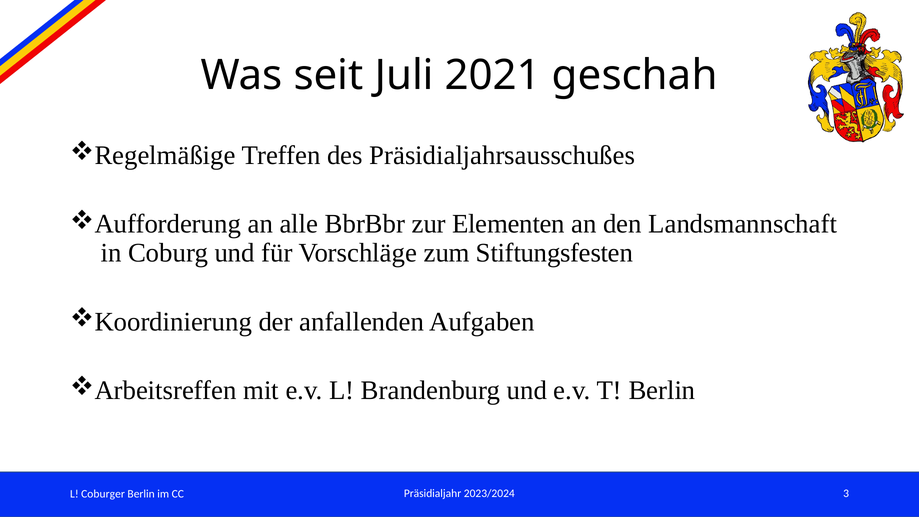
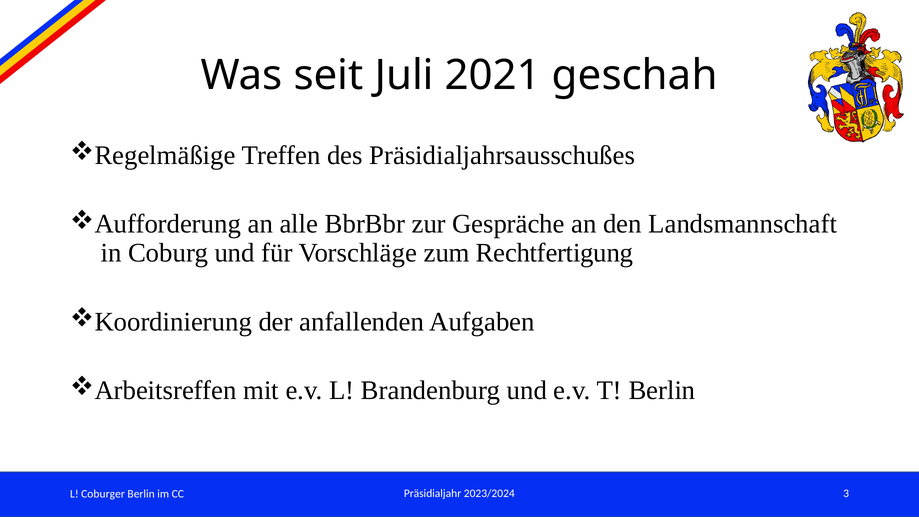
Elementen: Elementen -> Gespräche (508, 224)
Stiftungsfesten: Stiftungsfesten -> Rechtfertigung (554, 253)
